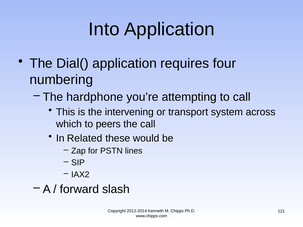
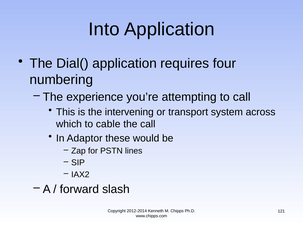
hardphone: hardphone -> experience (95, 97)
peers: peers -> cable (108, 124)
Related: Related -> Adaptor (85, 138)
